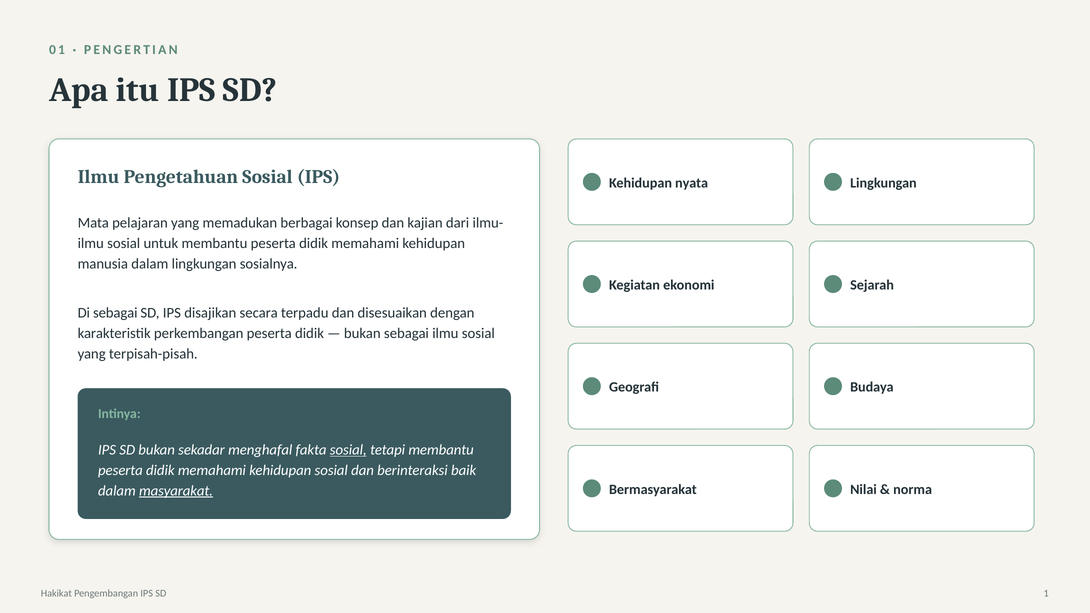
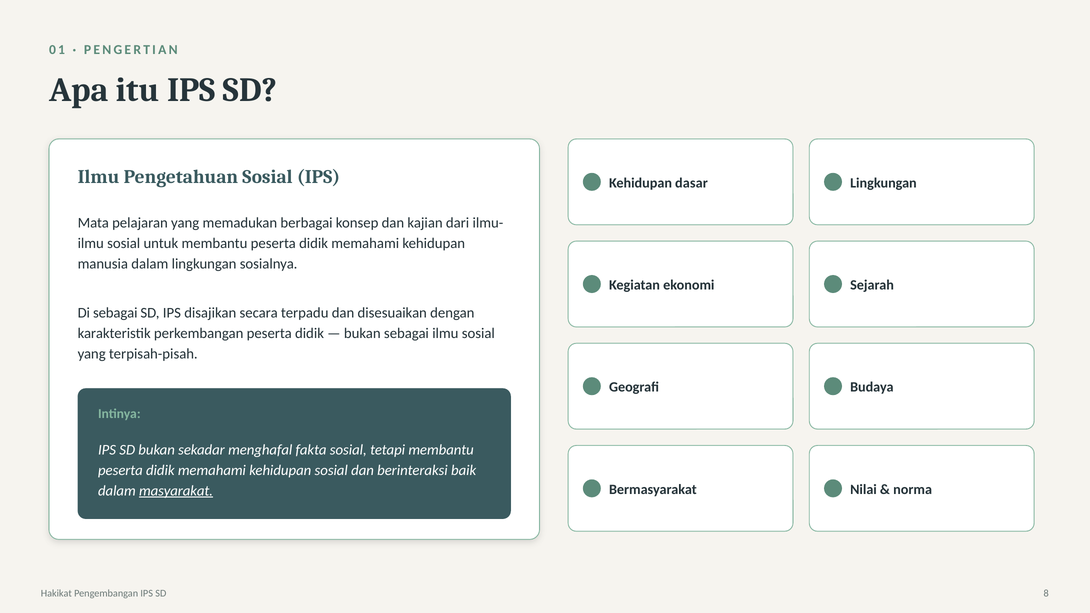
nyata: nyata -> dasar (692, 183)
sosial underline: present -> none (348, 450)
1: 1 -> 8 (1046, 593)
